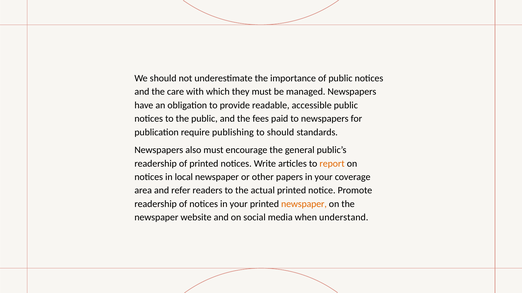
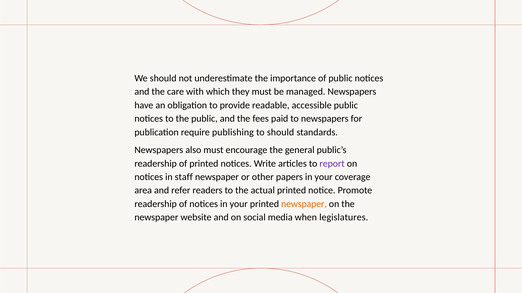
report colour: orange -> purple (332, 164)
local: local -> staff (184, 177)
understand: understand -> legislatures (344, 218)
